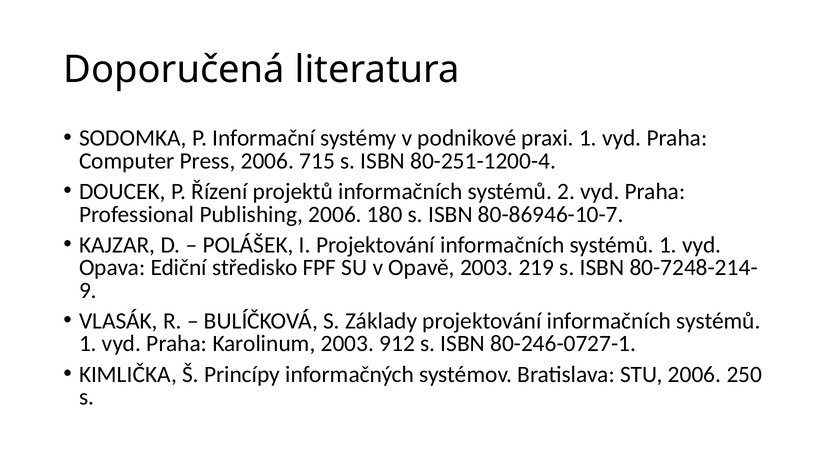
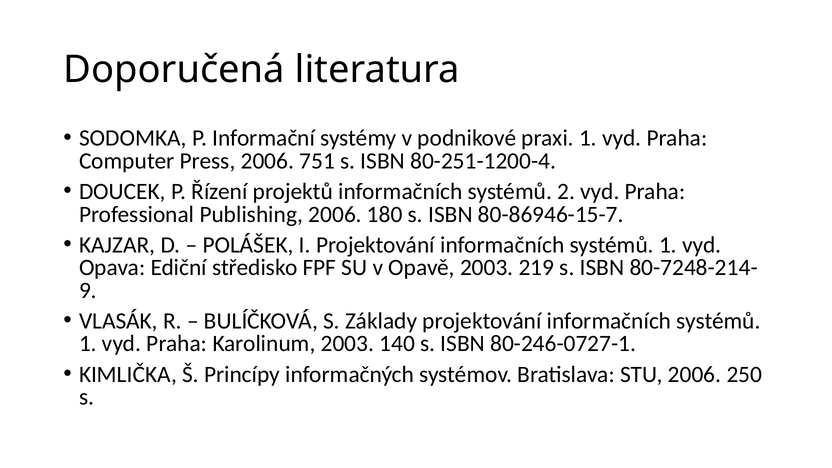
715: 715 -> 751 (317, 161)
80-86946-10-7: 80-86946-10-7 -> 80-86946-15-7 (551, 214)
912: 912 -> 140 (397, 344)
